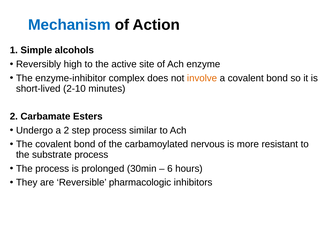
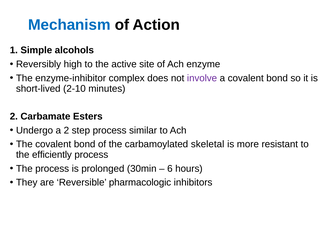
involve colour: orange -> purple (202, 78)
nervous: nervous -> skeletal (208, 144)
substrate: substrate -> efficiently (52, 154)
